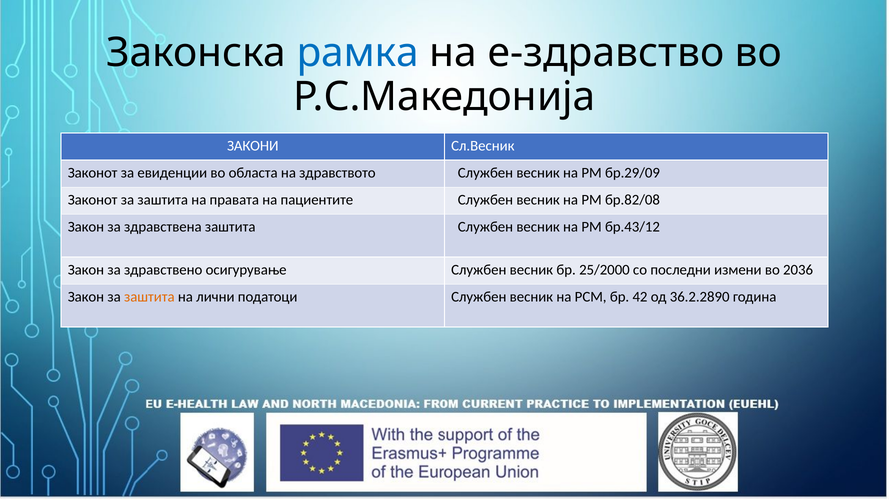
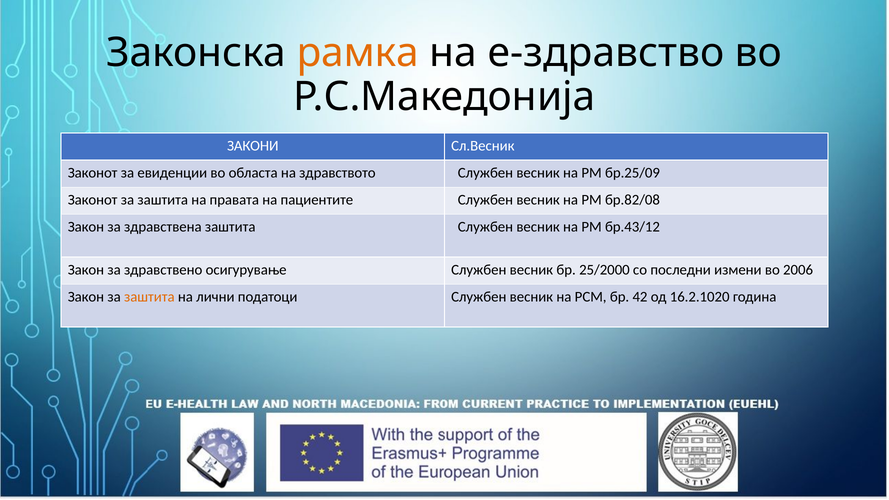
рамка colour: blue -> orange (358, 53)
бр.29/09: бр.29/09 -> бр.25/09 (632, 173)
2036: 2036 -> 2006 (798, 270)
36.2.2890: 36.2.2890 -> 16.2.1020 (700, 297)
